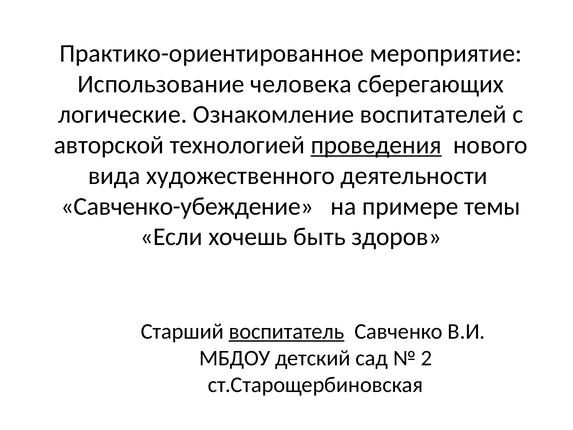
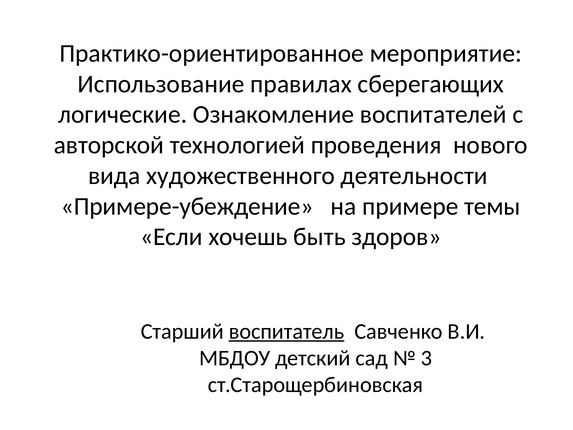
человека: человека -> правилах (301, 84)
проведения underline: present -> none (376, 145)
Савченко-убеждение: Савченко-убеждение -> Примере-убеждение (187, 206)
2: 2 -> 3 (426, 358)
